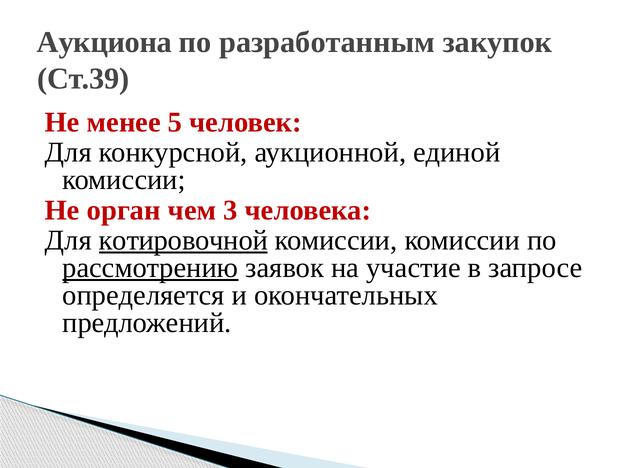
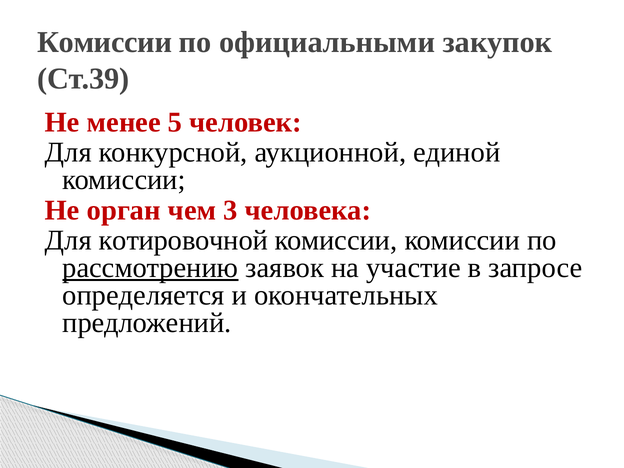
Аукциона: Аукциона -> Комиссии (105, 42)
разработанным: разработанным -> официальными (327, 42)
котировочной underline: present -> none (183, 240)
